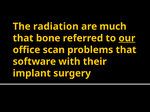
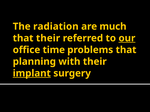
that bone: bone -> their (48, 38)
scan: scan -> time (54, 50)
software: software -> planning (34, 62)
implant underline: none -> present (32, 74)
